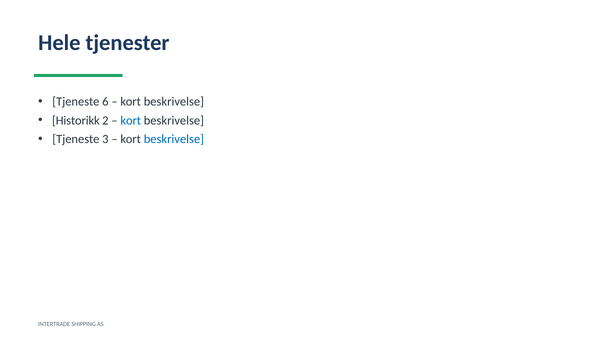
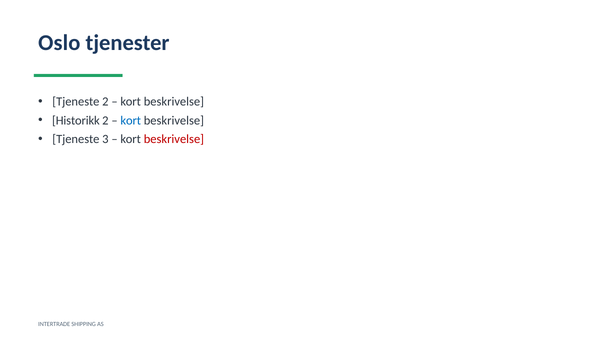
Hele: Hele -> Oslo (59, 43)
Tjeneste 6: 6 -> 2 (105, 102)
beskrivelse colour: blue -> red (174, 139)
